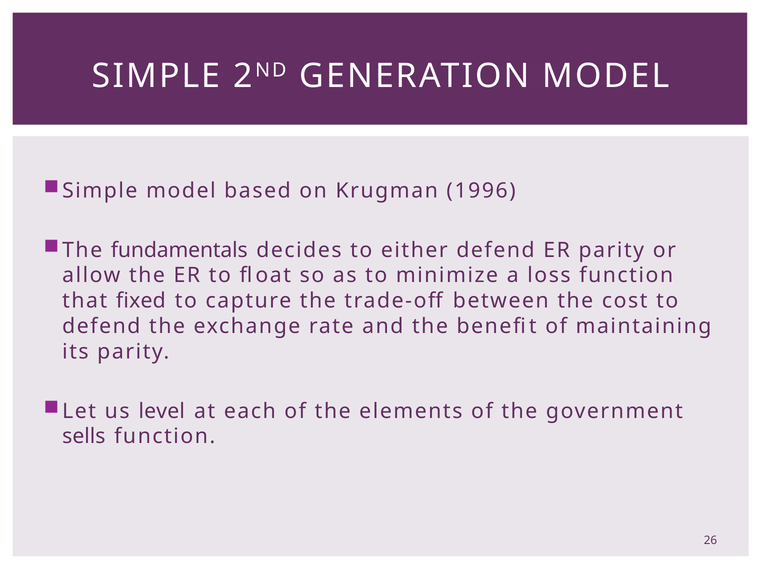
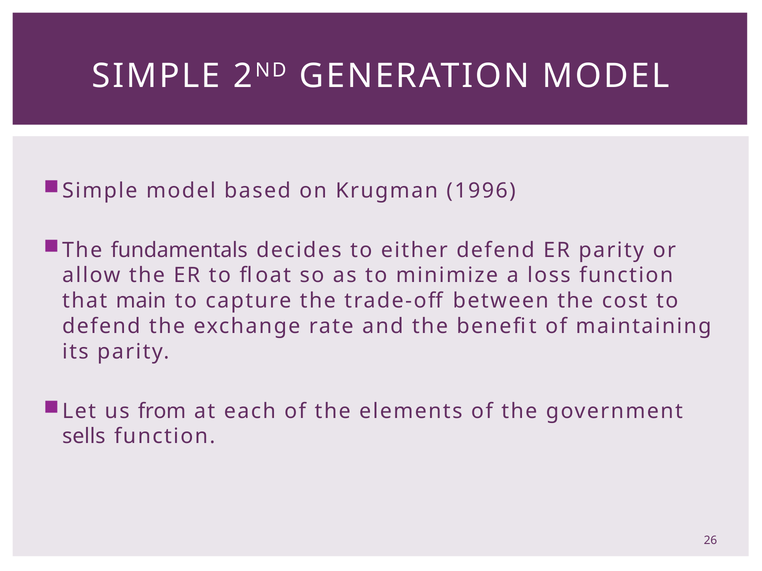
fixed: fixed -> main (141, 301)
level: level -> from (162, 411)
